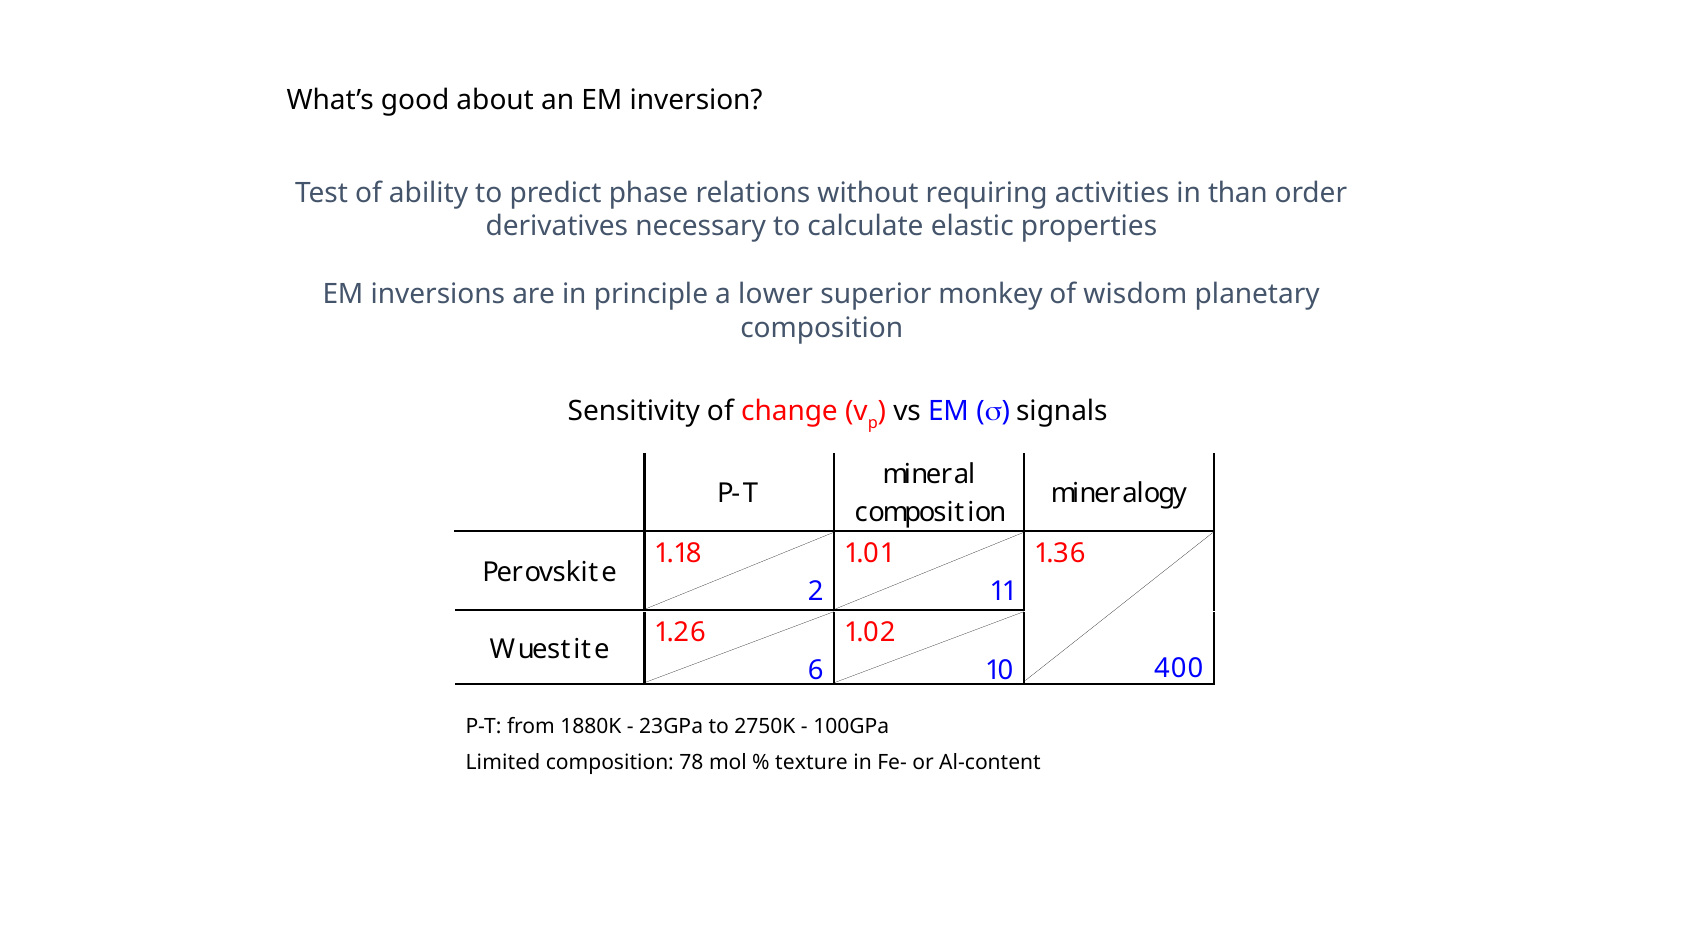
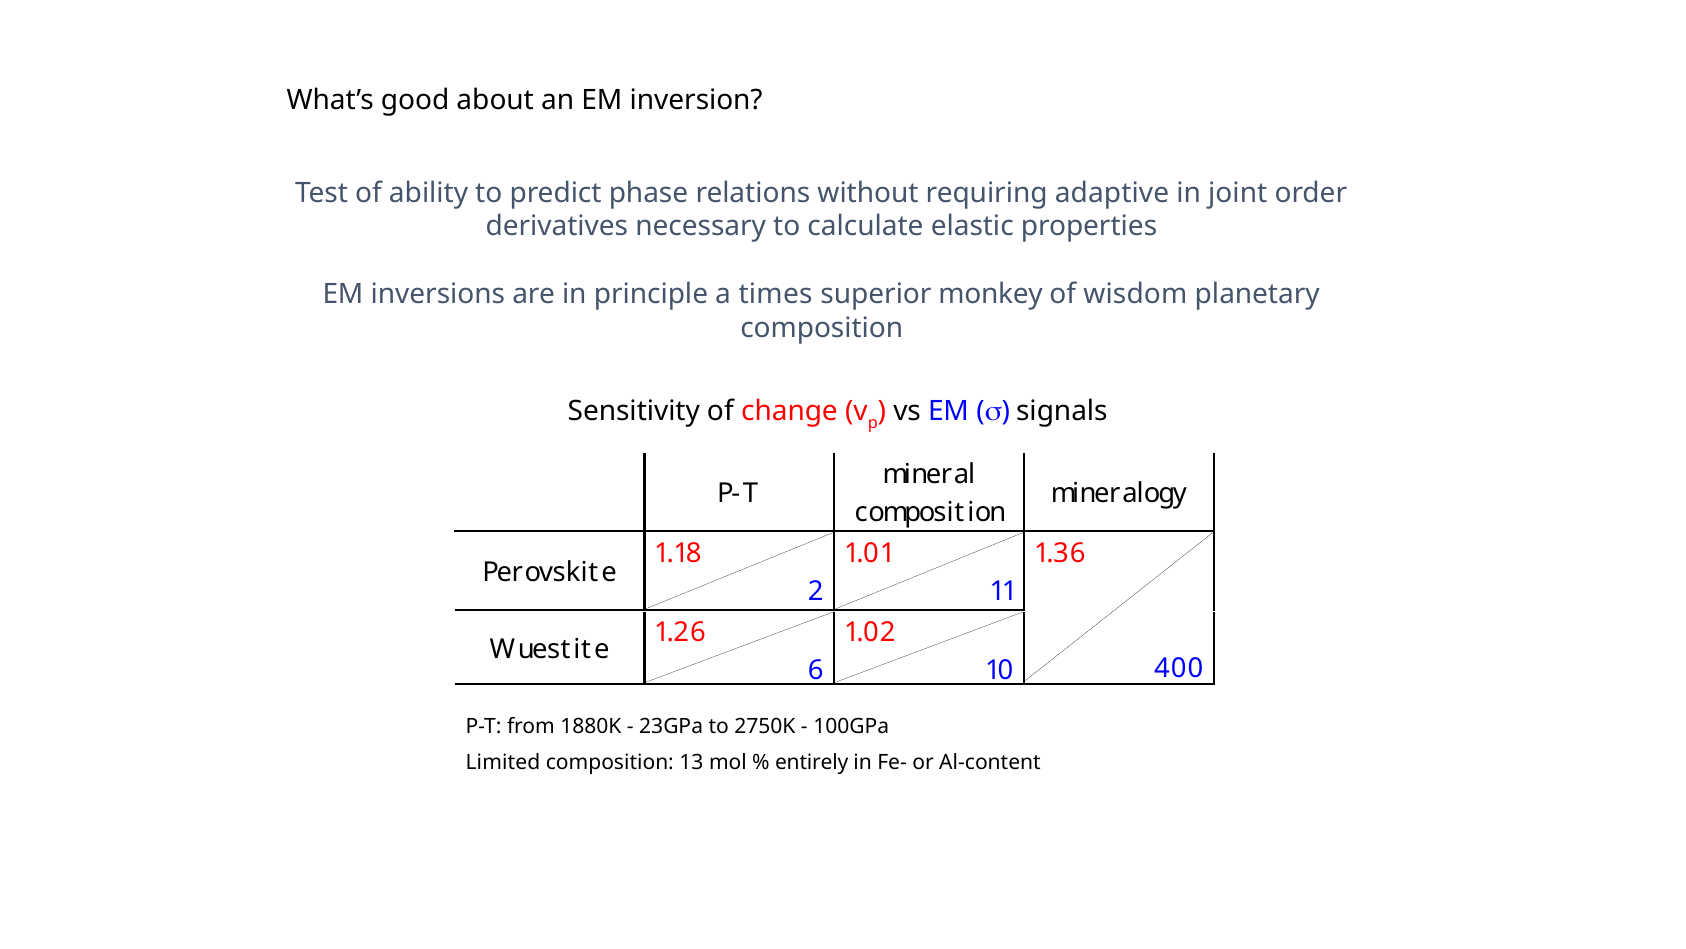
activities: activities -> adaptive (1112, 193)
than: than -> joint (1238, 193)
lower: lower -> times (776, 294)
78: 78 -> 13 (691, 762)
texture: texture -> entirely (812, 762)
